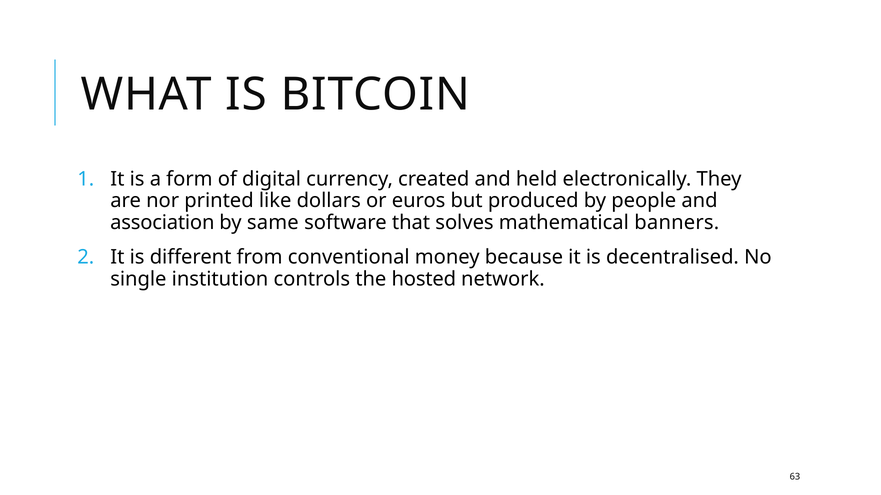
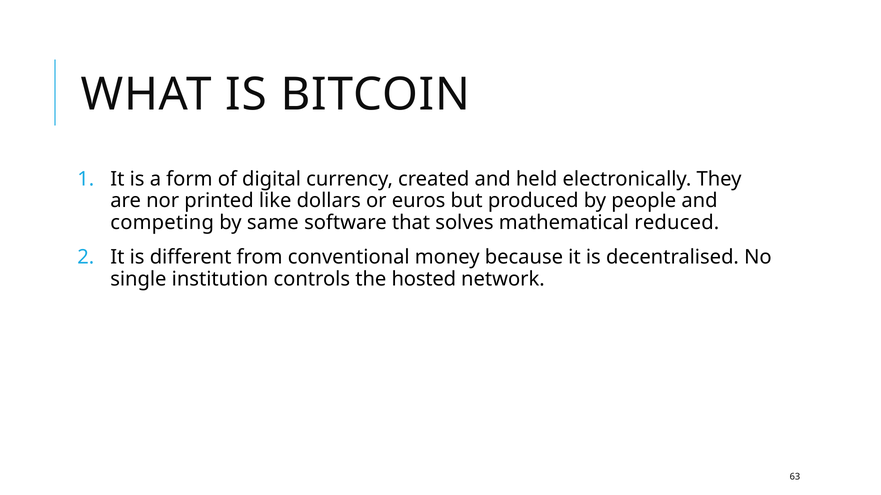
association: association -> competing (162, 223)
banners: banners -> reduced (677, 223)
